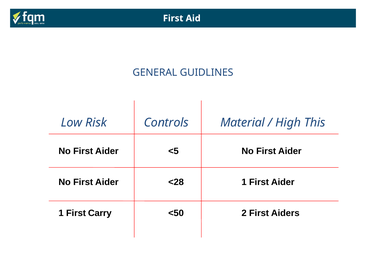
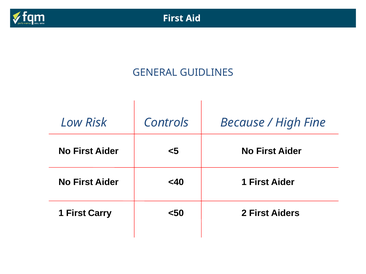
Material: Material -> Because (243, 123)
This: This -> Fine (315, 123)
<28: <28 -> <40 (176, 182)
